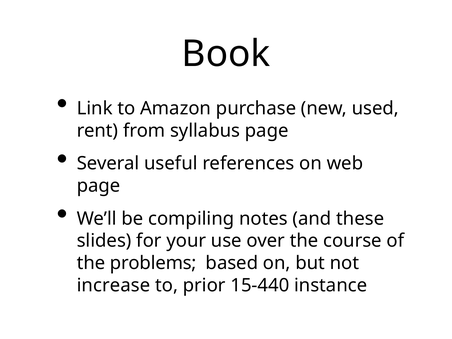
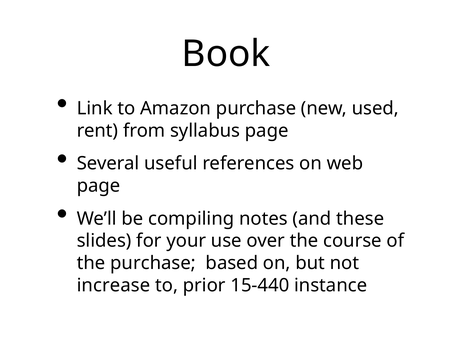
the problems: problems -> purchase (153, 263)
